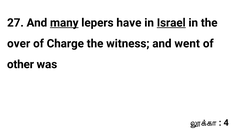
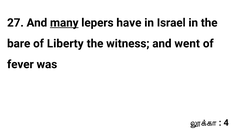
Israel underline: present -> none (171, 23)
over: over -> bare (19, 44)
Charge: Charge -> Liberty (65, 44)
other: other -> fever (20, 64)
